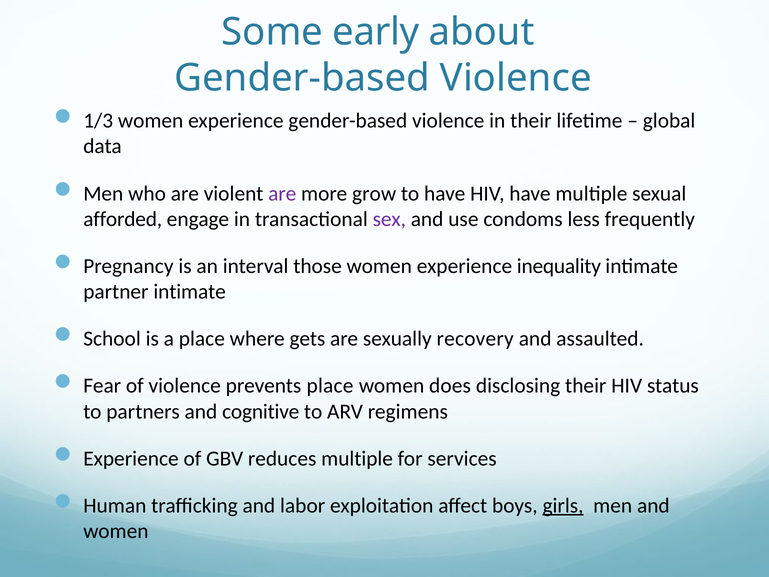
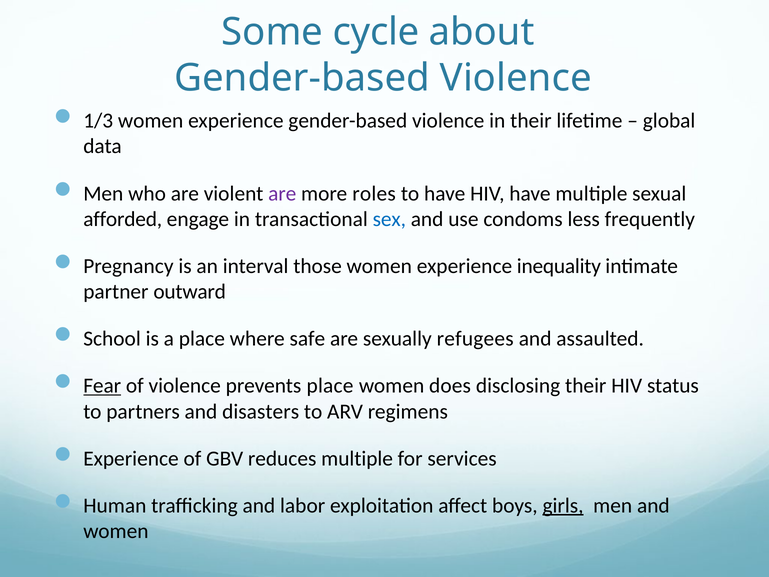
early: early -> cycle (376, 32)
grow: grow -> roles (374, 193)
sex colour: purple -> blue (389, 219)
partner intimate: intimate -> outward (190, 292)
gets: gets -> safe (307, 339)
recovery: recovery -> refugees (475, 339)
Fear underline: none -> present (102, 386)
cognitive: cognitive -> disasters (261, 411)
